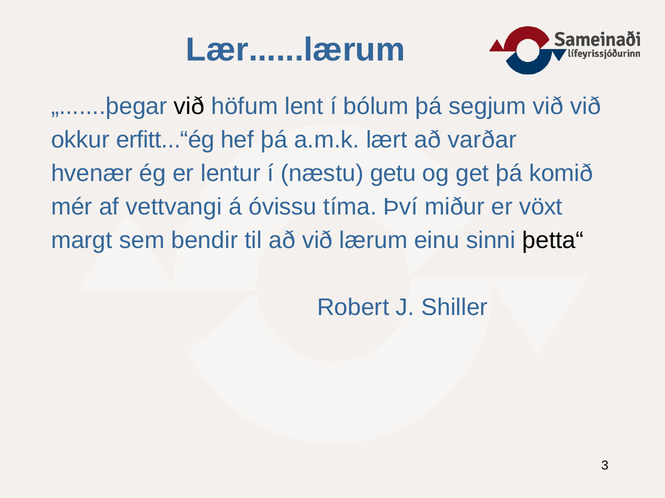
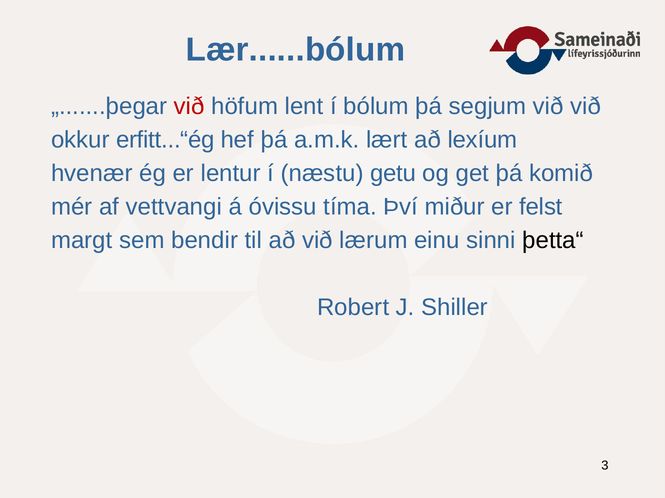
Lær......lærum: Lær......lærum -> Lær......bólum (295, 50)
við colour: black -> red (189, 106)
varðar: varðar -> lexíum (482, 140)
vöxt: vöxt -> felst (541, 207)
